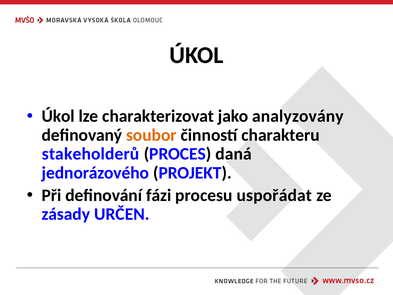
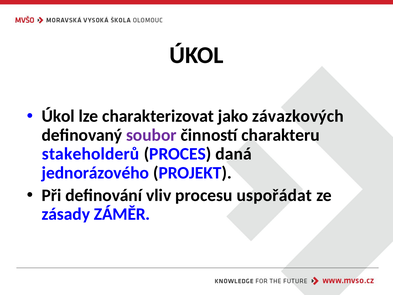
analyzovány: analyzovány -> závazkových (298, 116)
soubor colour: orange -> purple (151, 135)
fázi: fázi -> vliv (159, 195)
URČEN: URČEN -> ZÁMĚR (122, 214)
